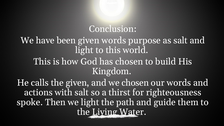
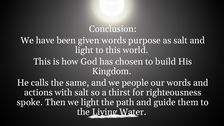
the given: given -> same (77, 83)
we chosen: chosen -> people (135, 83)
